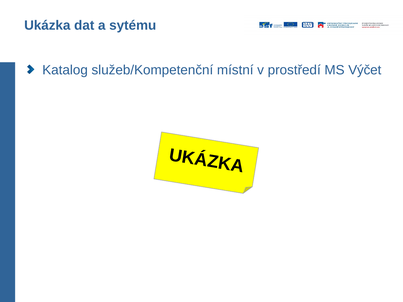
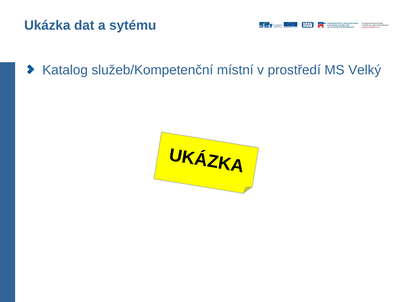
Výčet: Výčet -> Velký (365, 70)
